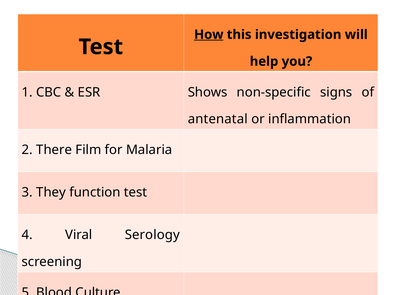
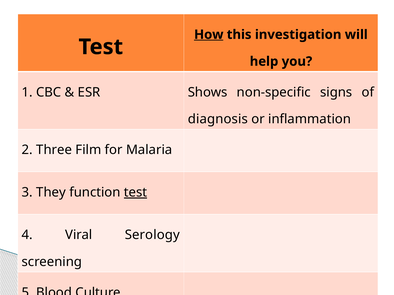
antenatal: antenatal -> diagnosis (218, 119)
There: There -> Three (54, 150)
test underline: none -> present (136, 193)
